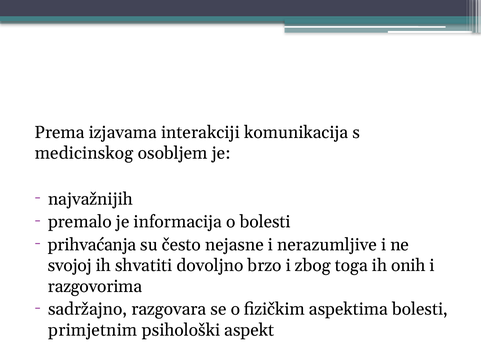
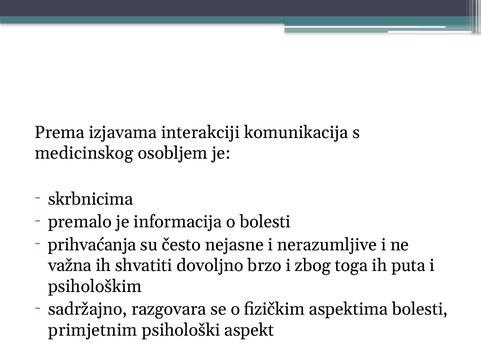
najvažnijih: najvažnijih -> skrbnicima (91, 199)
svojoj: svojoj -> važna (70, 265)
onih: onih -> puta (408, 265)
razgovorima: razgovorima -> psihološkim (95, 286)
